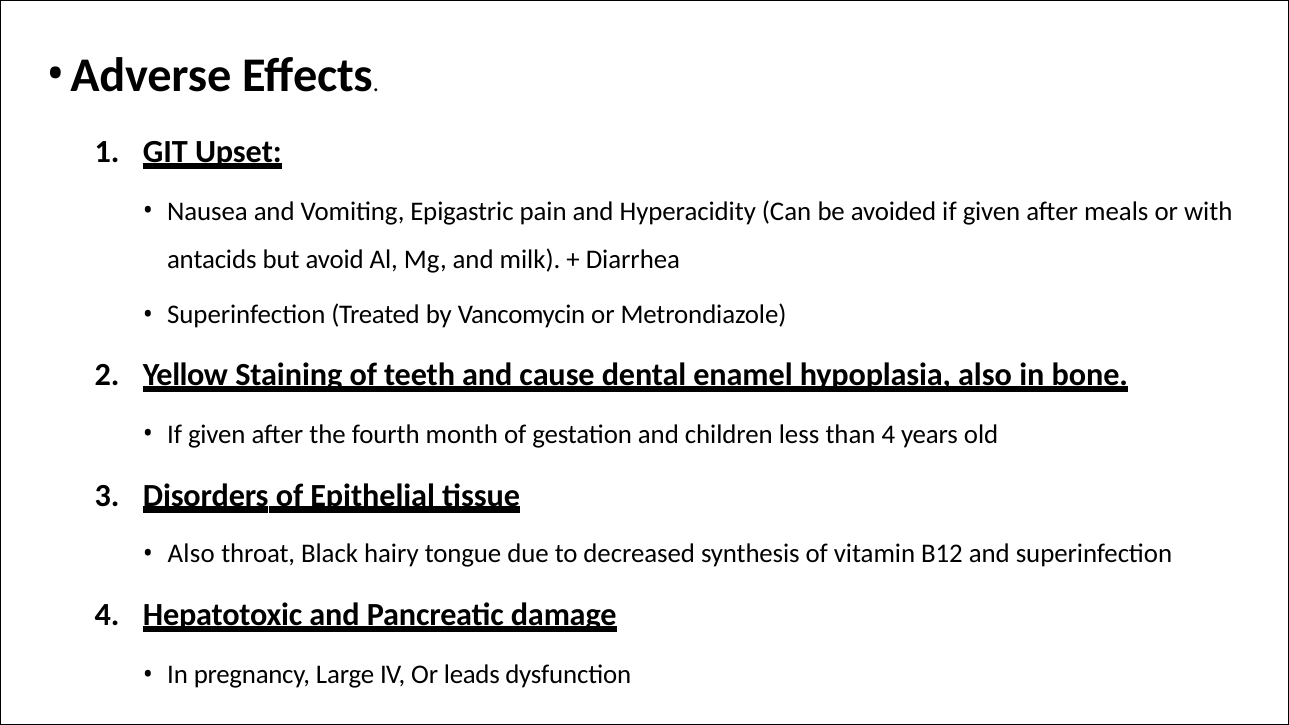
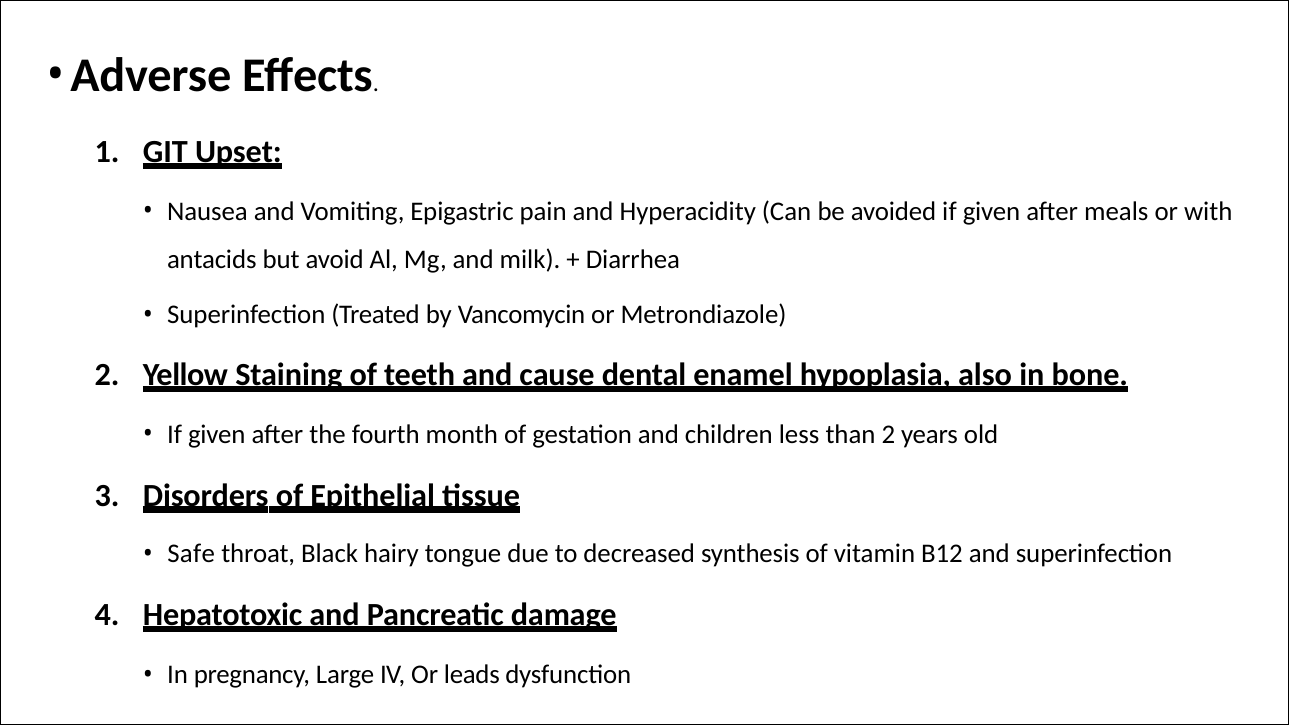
than 4: 4 -> 2 (888, 434)
Also: Also -> Safe (191, 554)
